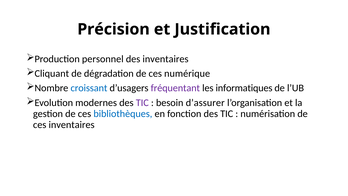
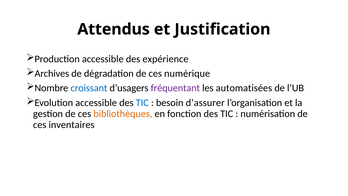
Précision: Précision -> Attendus (114, 29)
Production personnel: personnel -> accessible (103, 59)
des inventaires: inventaires -> expérience (166, 59)
Cliquant: Cliquant -> Archives (52, 73)
informatiques: informatiques -> automatisées (244, 88)
Evolution modernes: modernes -> accessible (96, 103)
TIC colour: purple -> blue (142, 103)
bibliothèques colour: blue -> orange (123, 114)
